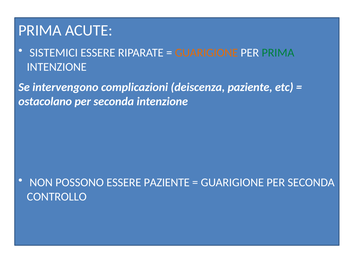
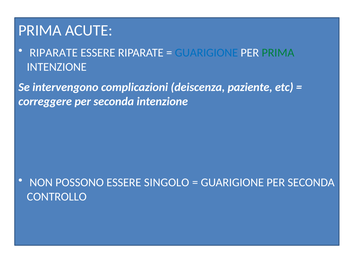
SISTEMICI: SISTEMICI -> RIPARATE (54, 53)
GUARIGIONE colour: orange -> blue (206, 53)
ostacolano: ostacolano -> correggere (45, 101)
ESSERE PAZIENTE: PAZIENTE -> SINGOLO (167, 182)
